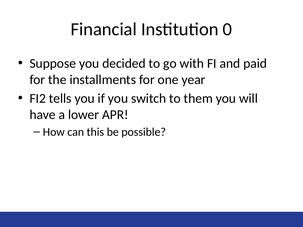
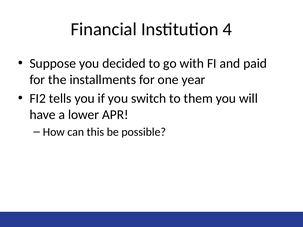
0: 0 -> 4 (227, 29)
